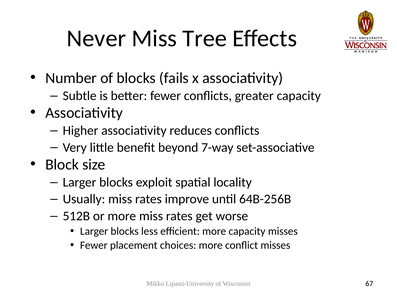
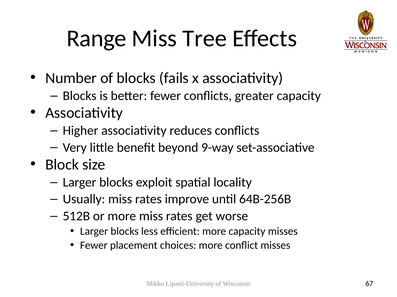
Never: Never -> Range (97, 38)
Subtle: Subtle -> Blocks (80, 96)
7-way: 7-way -> 9-way (217, 148)
